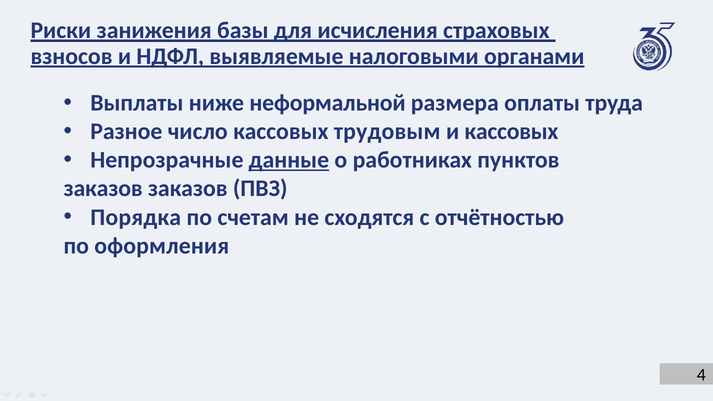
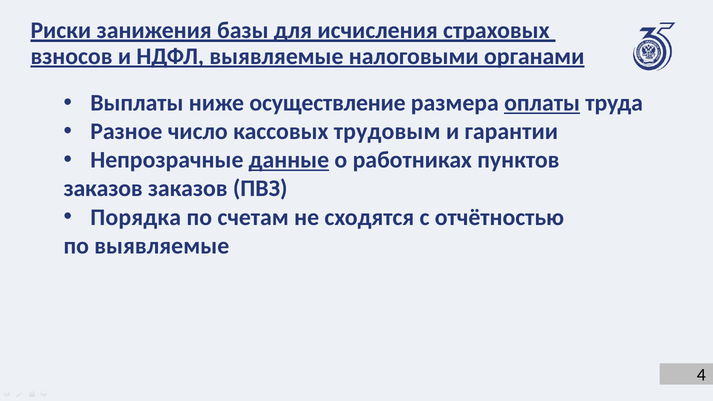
неформальной: неформальной -> осуществление (328, 103)
оплаты underline: none -> present (542, 103)
и кассовых: кассовых -> гарантии (511, 132)
по оформления: оформления -> выявляемые (162, 246)
